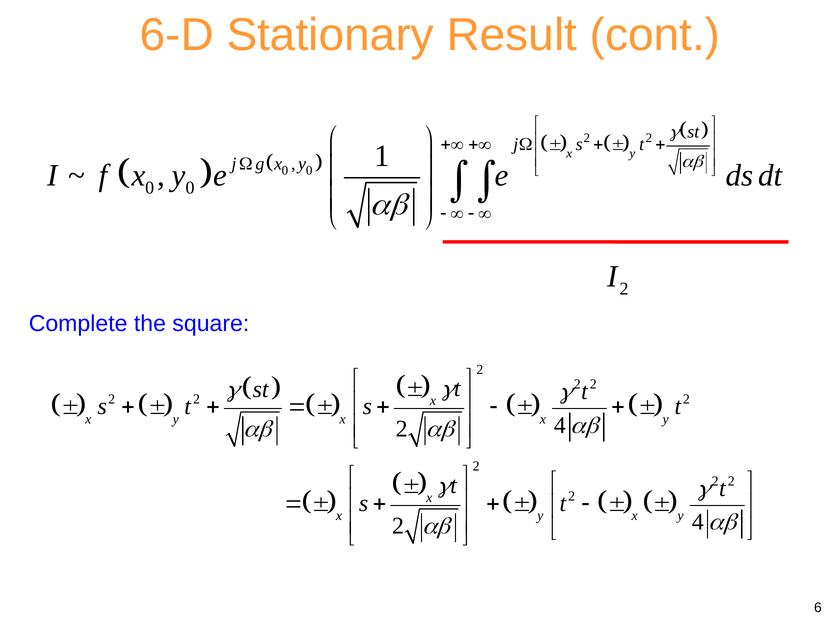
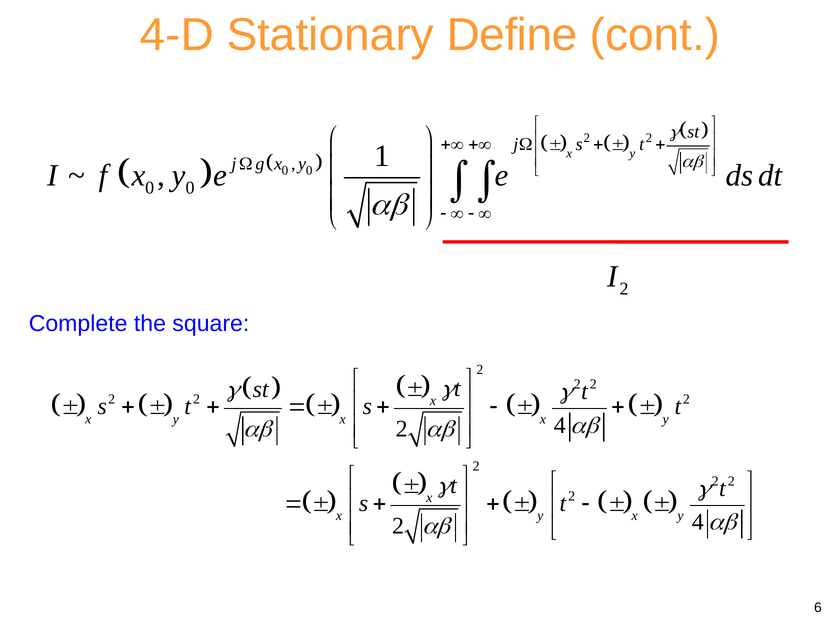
6-D: 6-D -> 4-D (177, 35)
Result: Result -> Define (512, 35)
